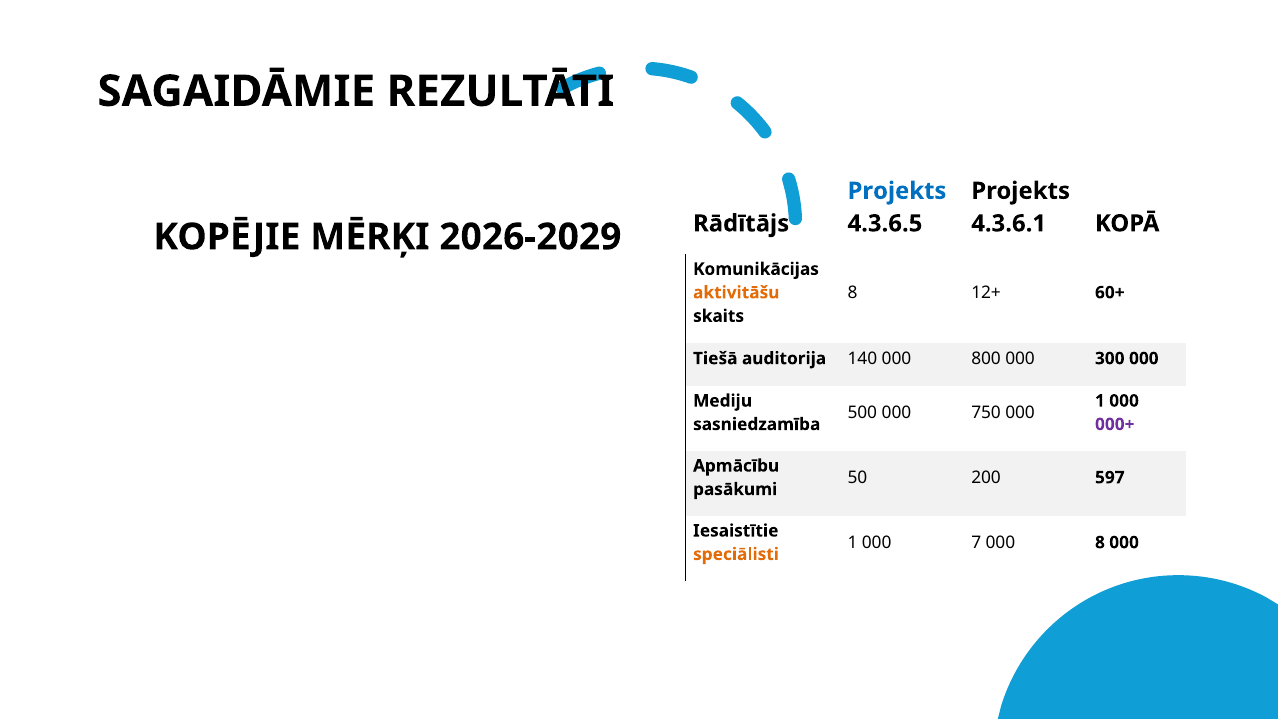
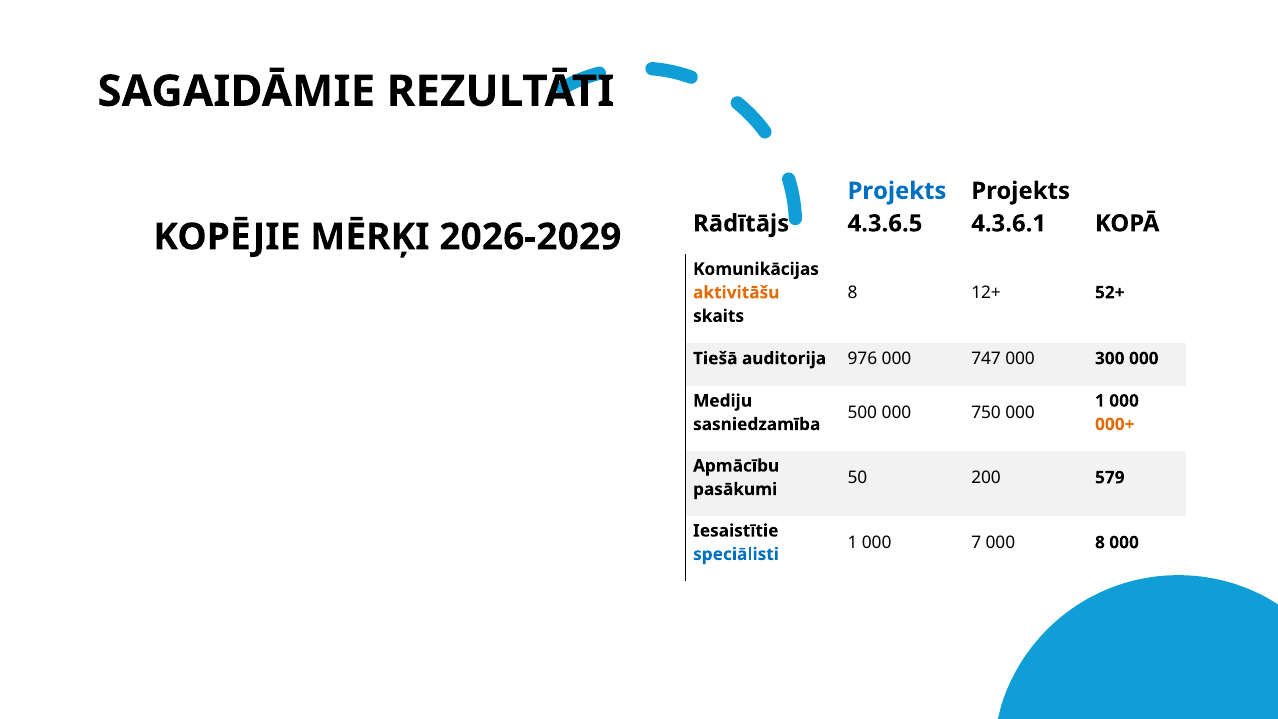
60+: 60+ -> 52+ (1110, 293)
140: 140 -> 976 (862, 358)
800: 800 -> 747 (986, 358)
000+ colour: purple -> orange (1115, 424)
597: 597 -> 579 (1110, 477)
speciālisti colour: orange -> blue (736, 554)
